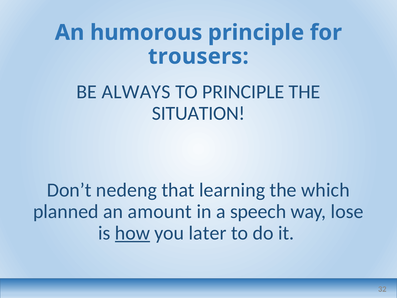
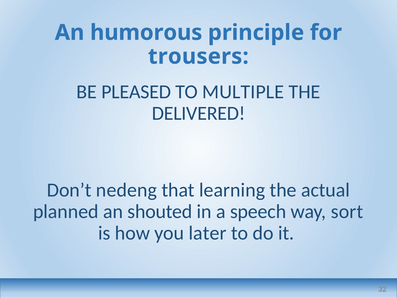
ALWAYS: ALWAYS -> PLEASED (136, 92)
TO PRINCIPLE: PRINCIPLE -> MULTIPLE (243, 92)
SITUATION: SITUATION -> DELIVERED (199, 113)
which: which -> actual (325, 190)
amount: amount -> shouted (160, 211)
lose: lose -> sort (347, 211)
how underline: present -> none (132, 233)
